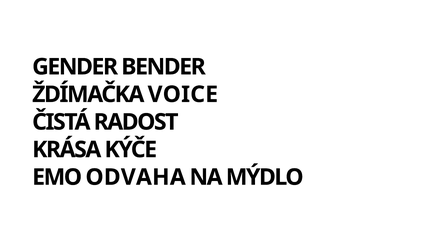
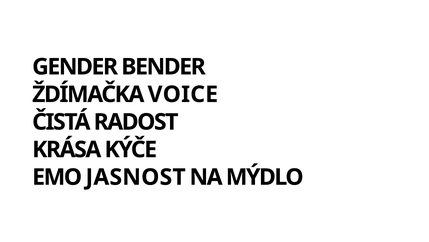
ODVAHA: ODVAHA -> JASNOST (136, 177)
